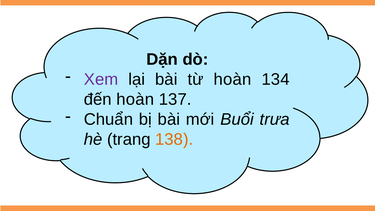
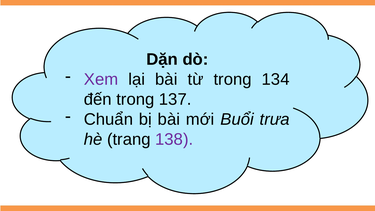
từ hoàn: hoàn -> trong (233, 79)
đến hoàn: hoàn -> trong (135, 99)
138 colour: orange -> purple (174, 139)
